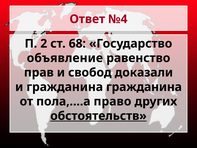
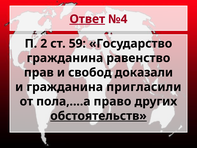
Ответ underline: none -> present (87, 19)
68: 68 -> 59 (77, 44)
объявление: объявление -> гражданина (65, 58)
гражданина гражданина: гражданина -> пригласили (144, 87)
